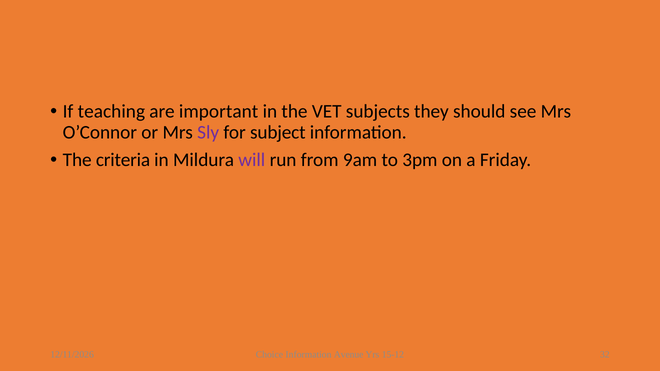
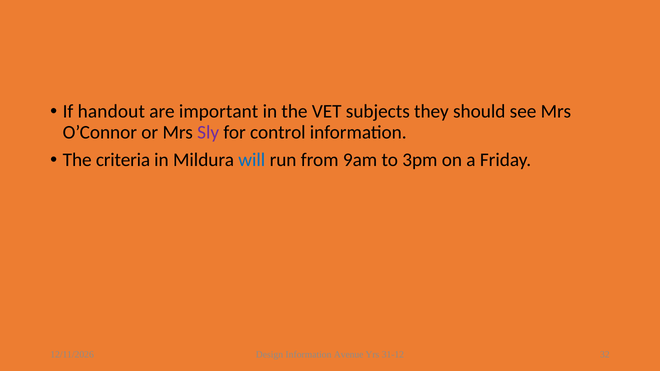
teaching: teaching -> handout (111, 112)
subject: subject -> control (278, 132)
will colour: purple -> blue (252, 160)
Choice: Choice -> Design (269, 355)
15-12: 15-12 -> 31-12 (393, 355)
